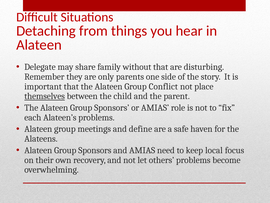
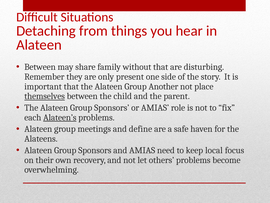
Delegate: Delegate -> Between (40, 67)
parents: parents -> present (130, 77)
Conflict: Conflict -> Another (163, 86)
Alateen’s underline: none -> present (60, 117)
